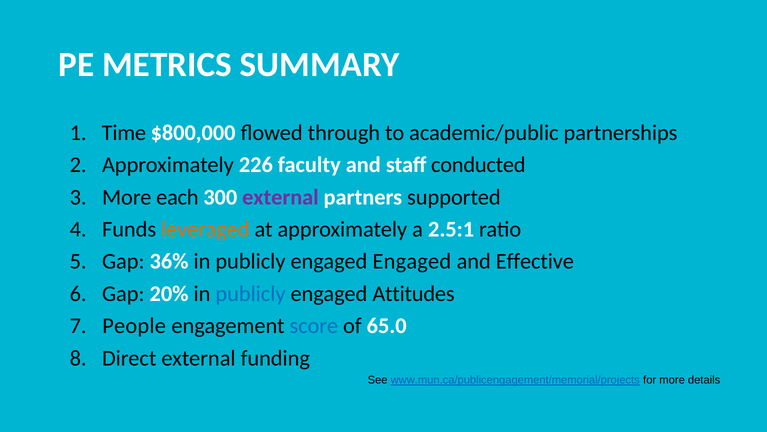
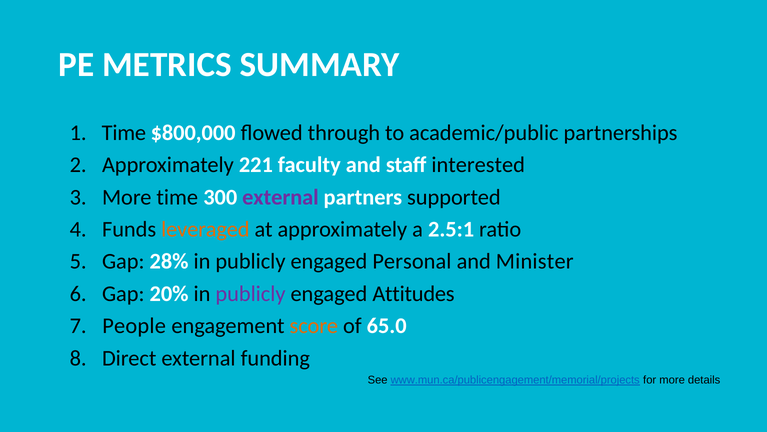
226: 226 -> 221 (256, 165)
conducted: conducted -> interested (478, 165)
More each: each -> time (177, 197)
36%: 36% -> 28% (169, 261)
engaged Engaged: Engaged -> Personal (412, 261)
Effective: Effective -> Minister (535, 261)
publicly colour: blue -> purple (250, 293)
score colour: blue -> orange (314, 326)
